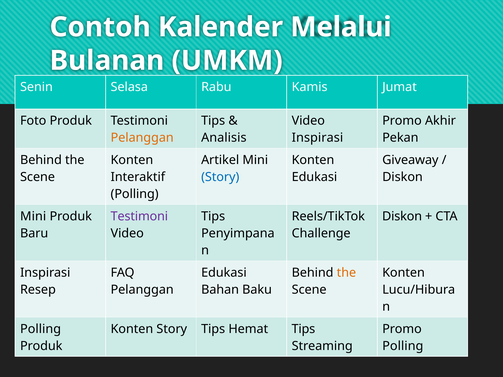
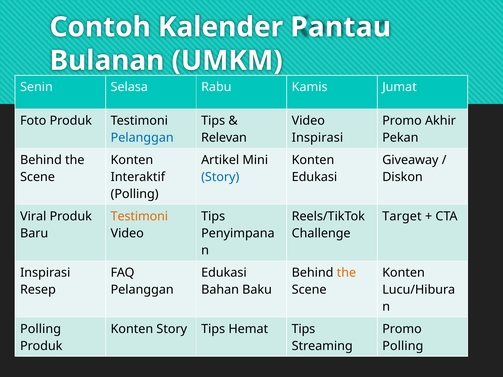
Melalui: Melalui -> Pantau (341, 27)
Pelanggan colour: orange -> blue (142, 138)
Analisis: Analisis -> Relevan (224, 138)
Mini: Mini -> Viral (33, 216)
Testimoni colour: purple -> orange (139, 216)
Diskon: Diskon -> Target (402, 216)
